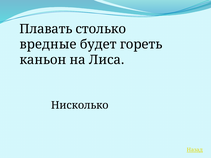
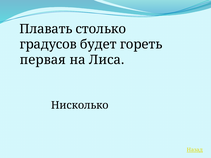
вредные: вредные -> градусов (48, 44)
каньон: каньон -> первая (43, 60)
